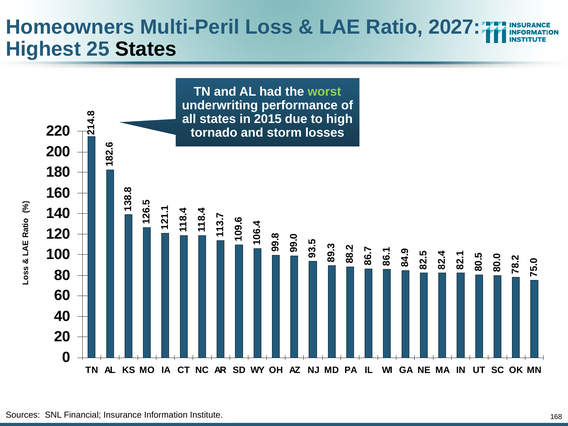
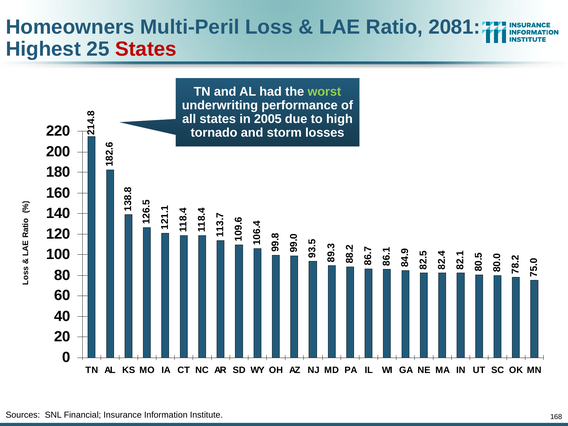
2027: 2027 -> 2081 (454, 27)
States colour: black -> red (146, 49)
2015: 2015 -> 2005 (268, 119)
